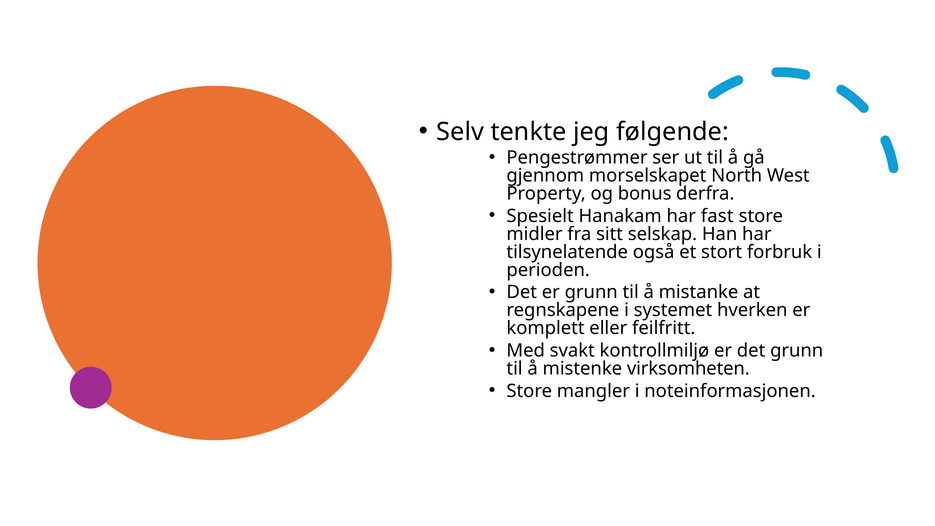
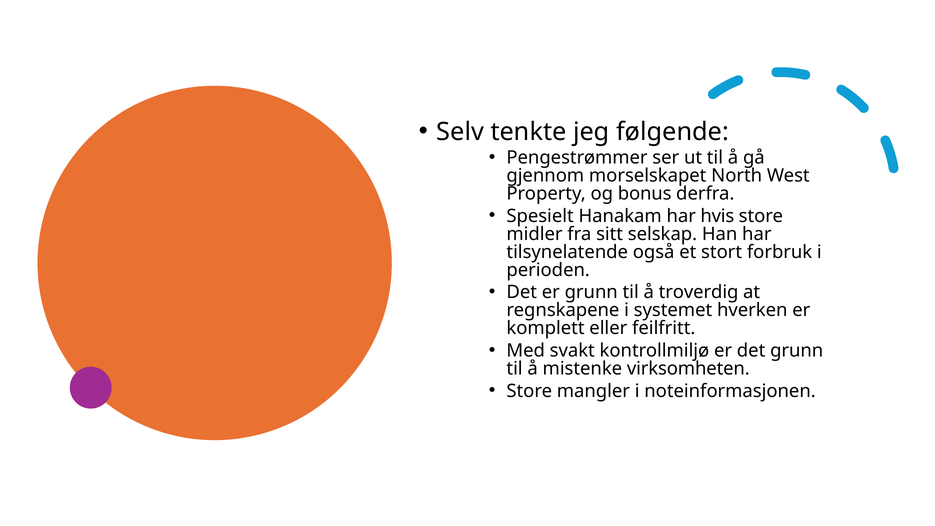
fast: fast -> hvis (717, 216)
mistanke: mistanke -> troverdig (699, 292)
